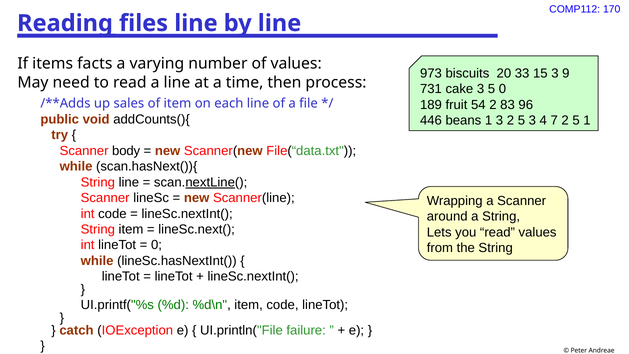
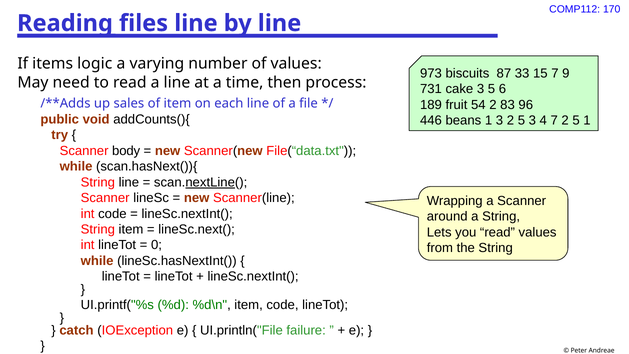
facts: facts -> logic (95, 64)
20: 20 -> 87 (504, 73)
15 3: 3 -> 7 (555, 73)
5 0: 0 -> 6 (502, 89)
